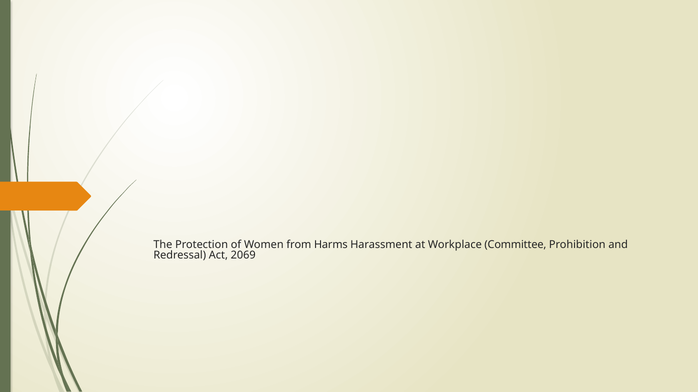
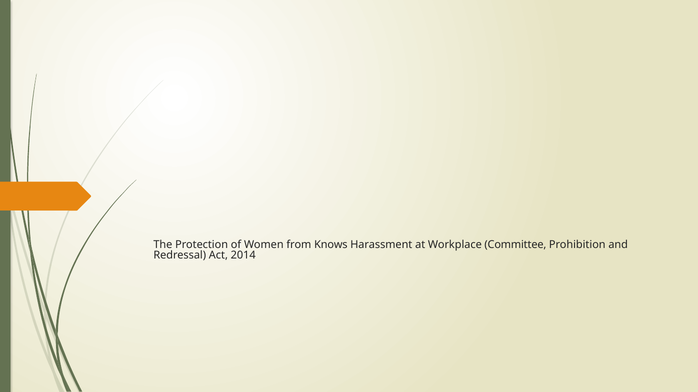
Harms: Harms -> Knows (331, 245)
2069: 2069 -> 2014 (243, 256)
